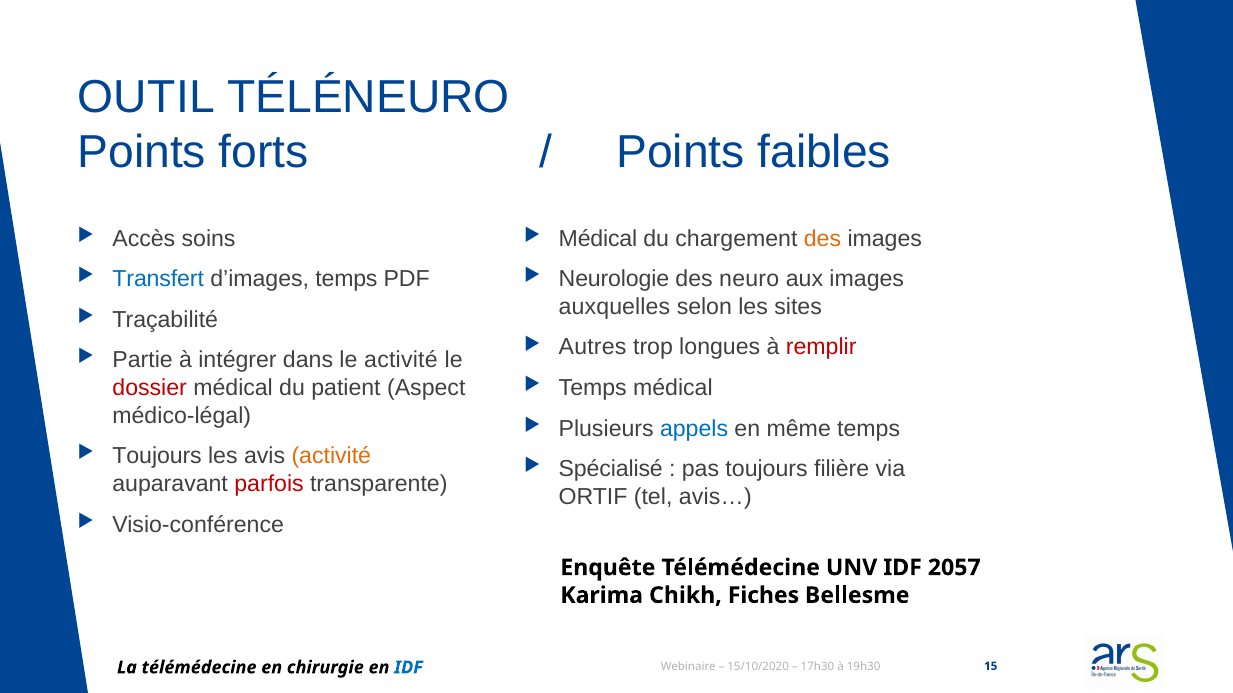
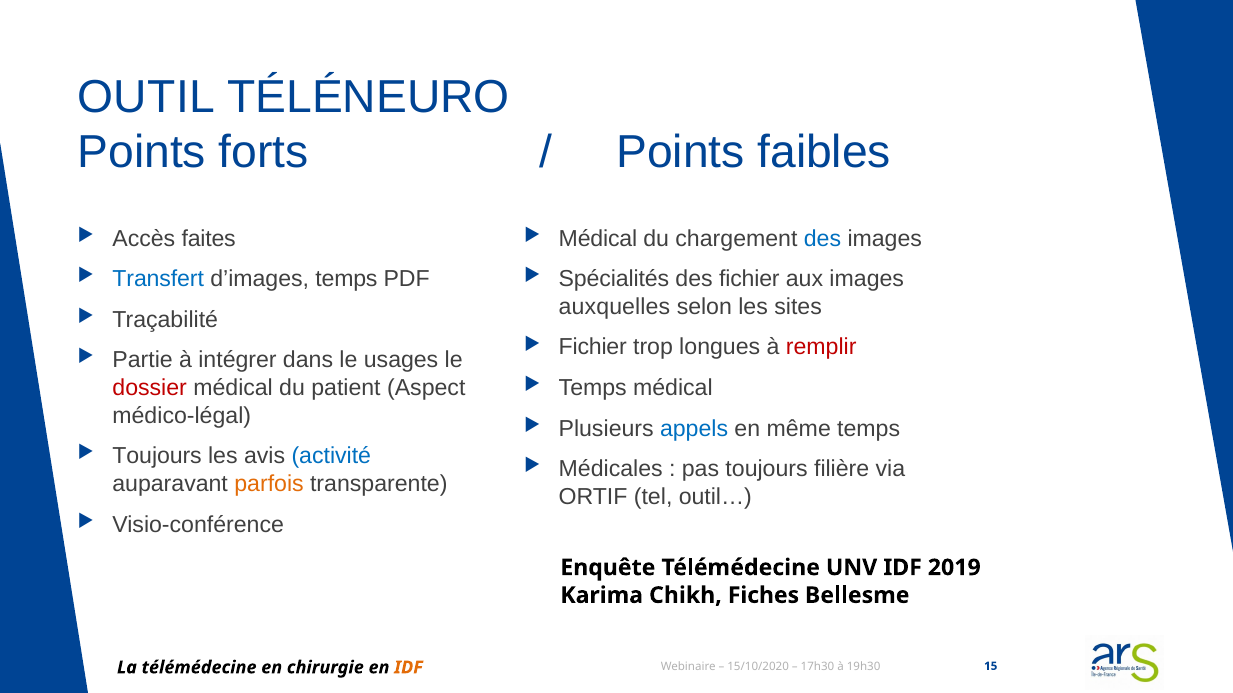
soins: soins -> faites (209, 239)
des colour: orange -> blue (822, 239)
Neurologie: Neurologie -> Spécialités (614, 279)
des neuro: neuro -> fichier (749, 279)
Autres: Autres -> Fichier (593, 348)
le activité: activité -> usages (401, 360)
activité colour: orange -> blue (331, 456)
Spécialisé: Spécialisé -> Médicales (611, 469)
parfois colour: red -> orange (269, 484)
avis…: avis… -> outil… (715, 497)
2057: 2057 -> 2019 (954, 568)
IDF colour: blue -> orange (408, 668)
